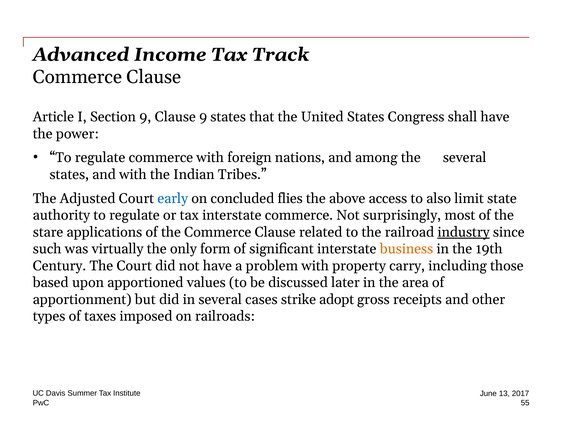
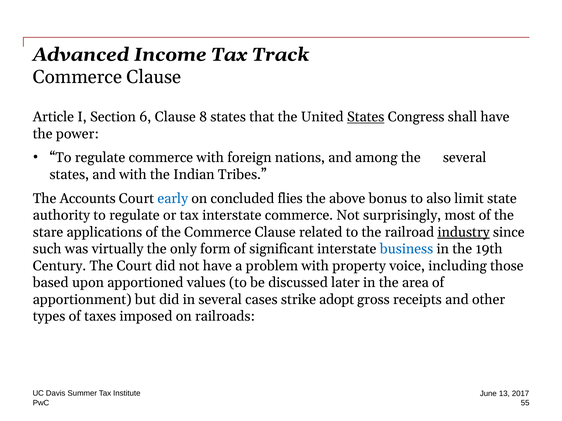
Section 9: 9 -> 6 (145, 117)
Clause 9: 9 -> 8 (203, 117)
States underline: none -> present (366, 117)
Adjusted: Adjusted -> Accounts (88, 199)
access: access -> bonus (388, 199)
business colour: orange -> blue (407, 249)
carry: carry -> voice (407, 266)
